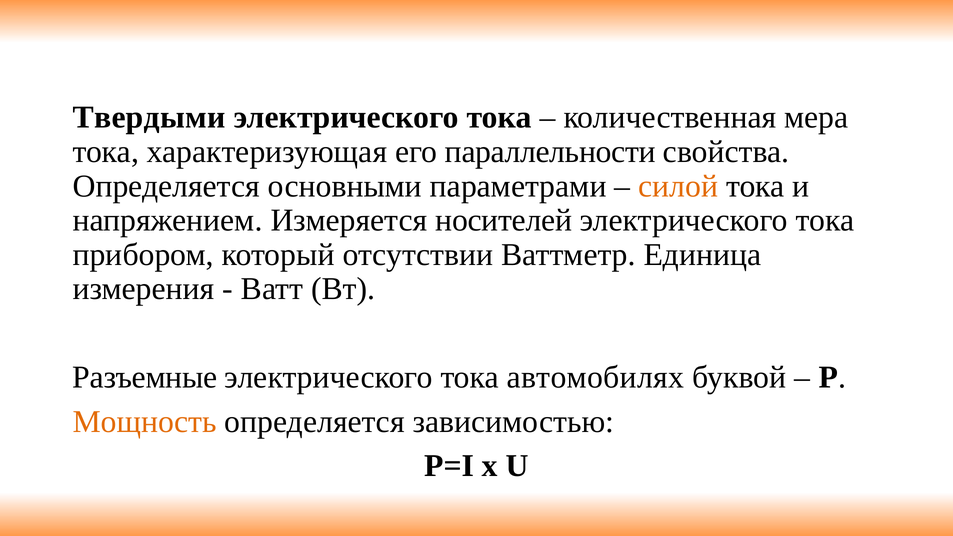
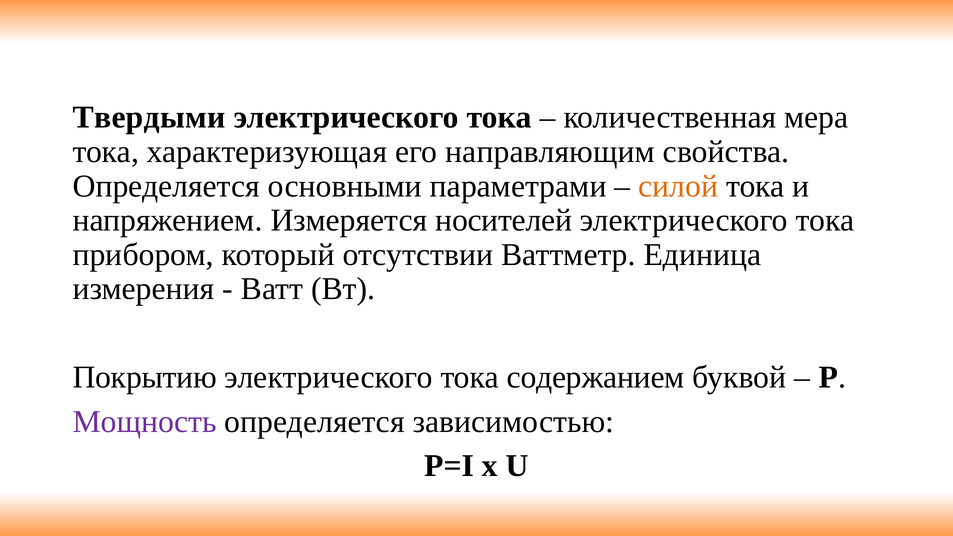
параллельности: параллельности -> направляющим (550, 152)
Разъемные: Разъемные -> Покрытию (145, 378)
автомобилях: автомобилях -> содержанием (596, 378)
Мощность colour: orange -> purple (145, 422)
